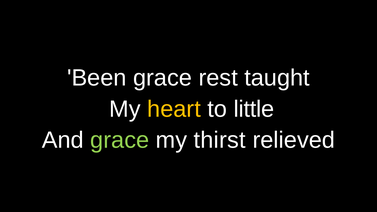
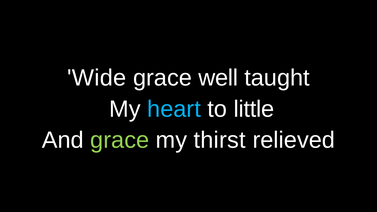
Been: Been -> Wide (97, 78)
rest: rest -> well (218, 78)
heart colour: yellow -> light blue (174, 109)
